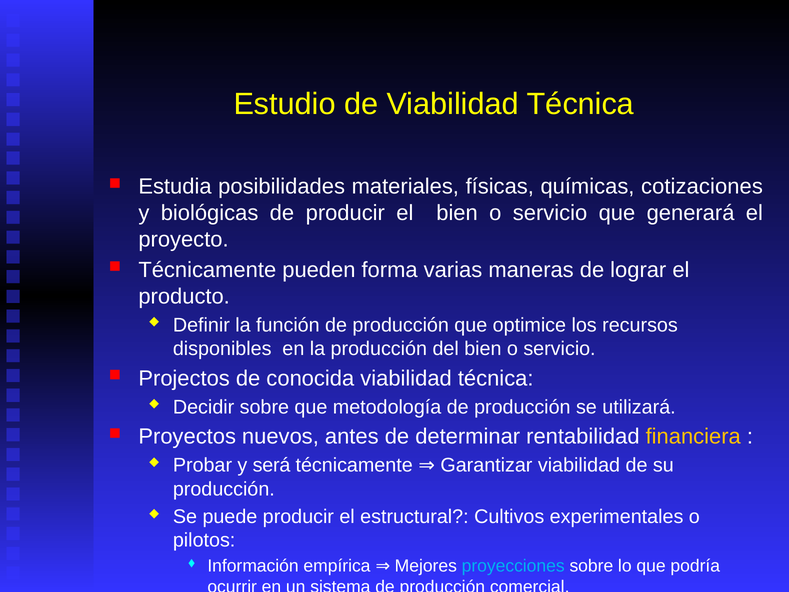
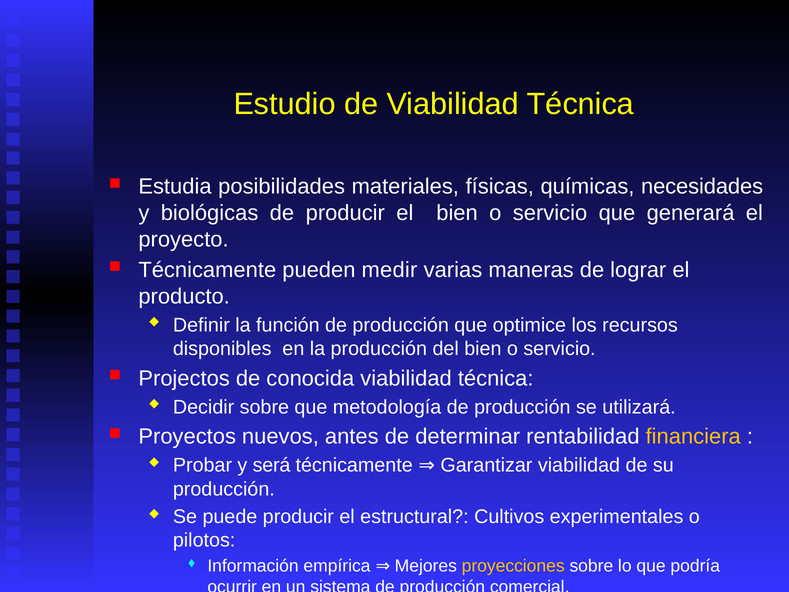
cotizaciones: cotizaciones -> necesidades (702, 187)
forma: forma -> medir (389, 270)
proyecciones colour: light blue -> yellow (513, 566)
